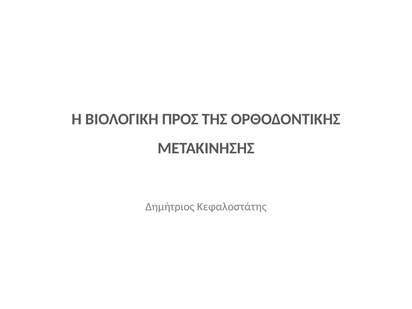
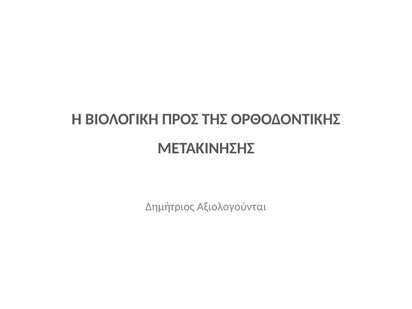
Κεφαλοστάτης: Κεφαλοστάτης -> Αξιολογούνται (232, 207)
